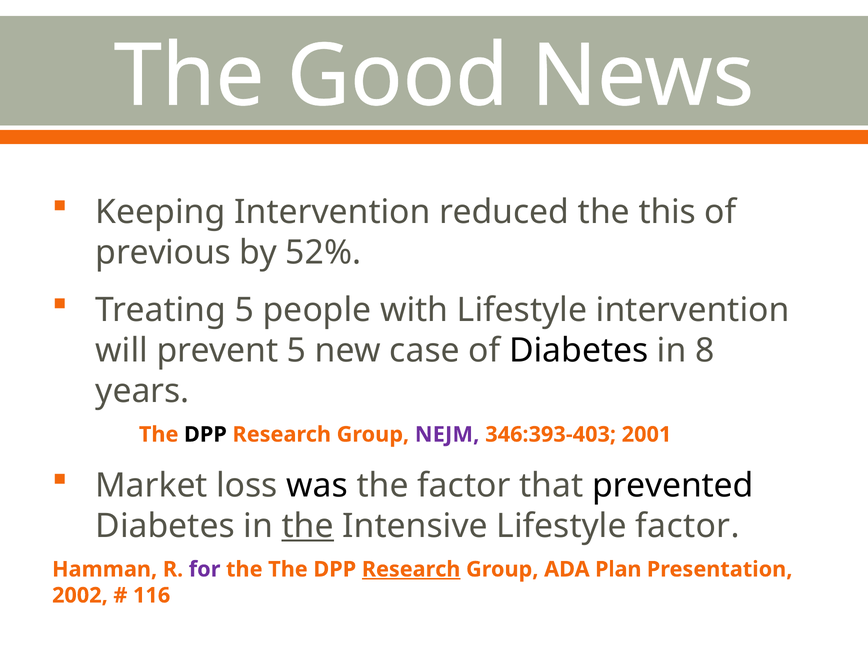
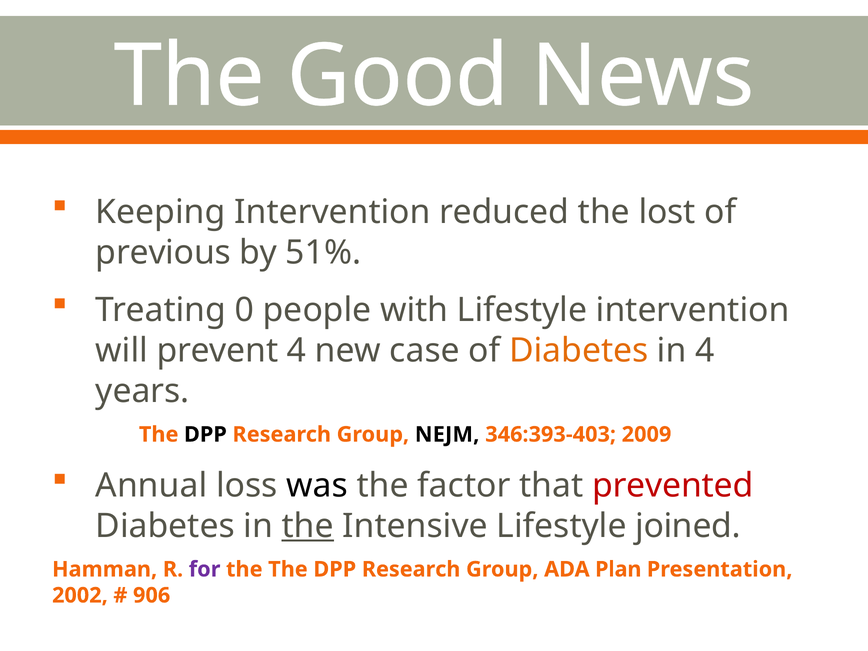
this: this -> lost (667, 212)
52%: 52% -> 51% (323, 253)
Treating 5: 5 -> 0 (244, 310)
prevent 5: 5 -> 4 (297, 351)
Diabetes colour: black -> orange (579, 351)
in 8: 8 -> 4 (705, 351)
NEJM colour: purple -> black (447, 434)
2001: 2001 -> 2009 (647, 434)
Market: Market -> Annual (151, 485)
prevented colour: black -> red (673, 485)
Lifestyle factor: factor -> joined (688, 526)
Research underline: present -> none (411, 569)
116: 116 -> 906 (152, 595)
